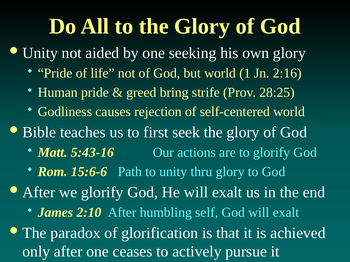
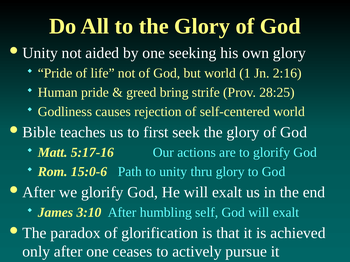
5:43-16: 5:43-16 -> 5:17-16 (92, 153)
15:6-6: 15:6-6 -> 15:0-6 (89, 172)
2:10: 2:10 -> 3:10 (89, 213)
